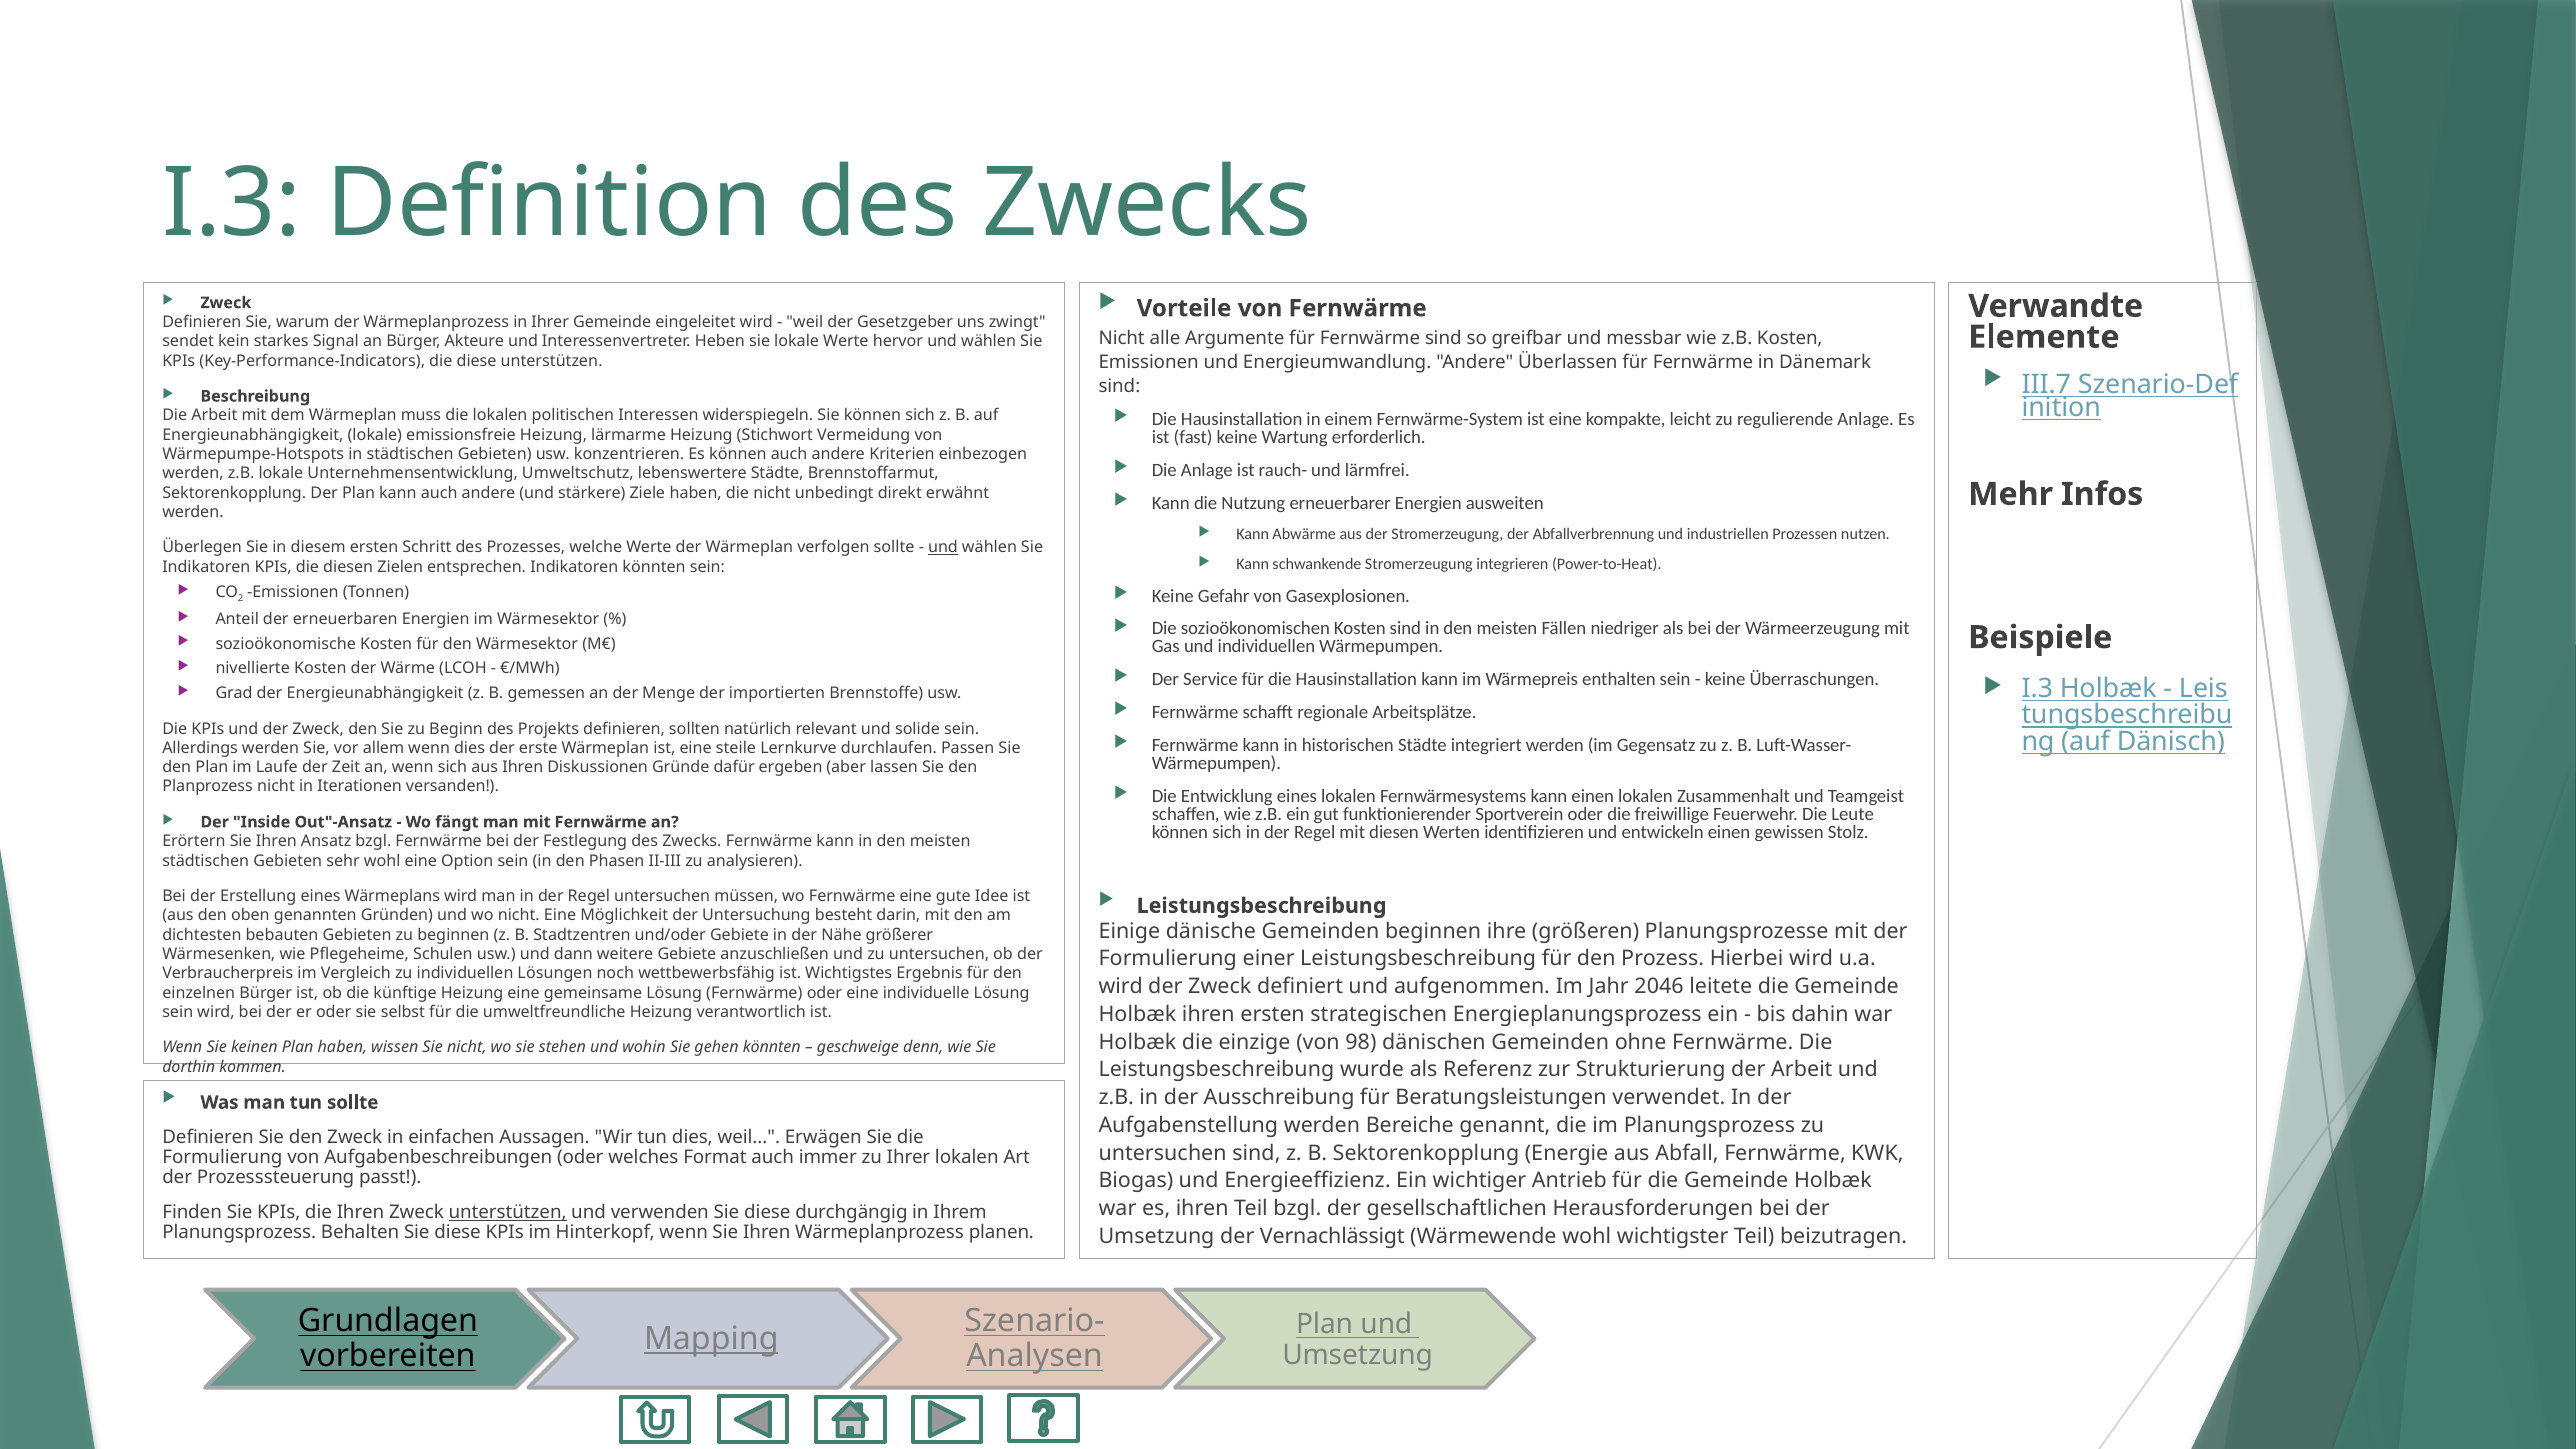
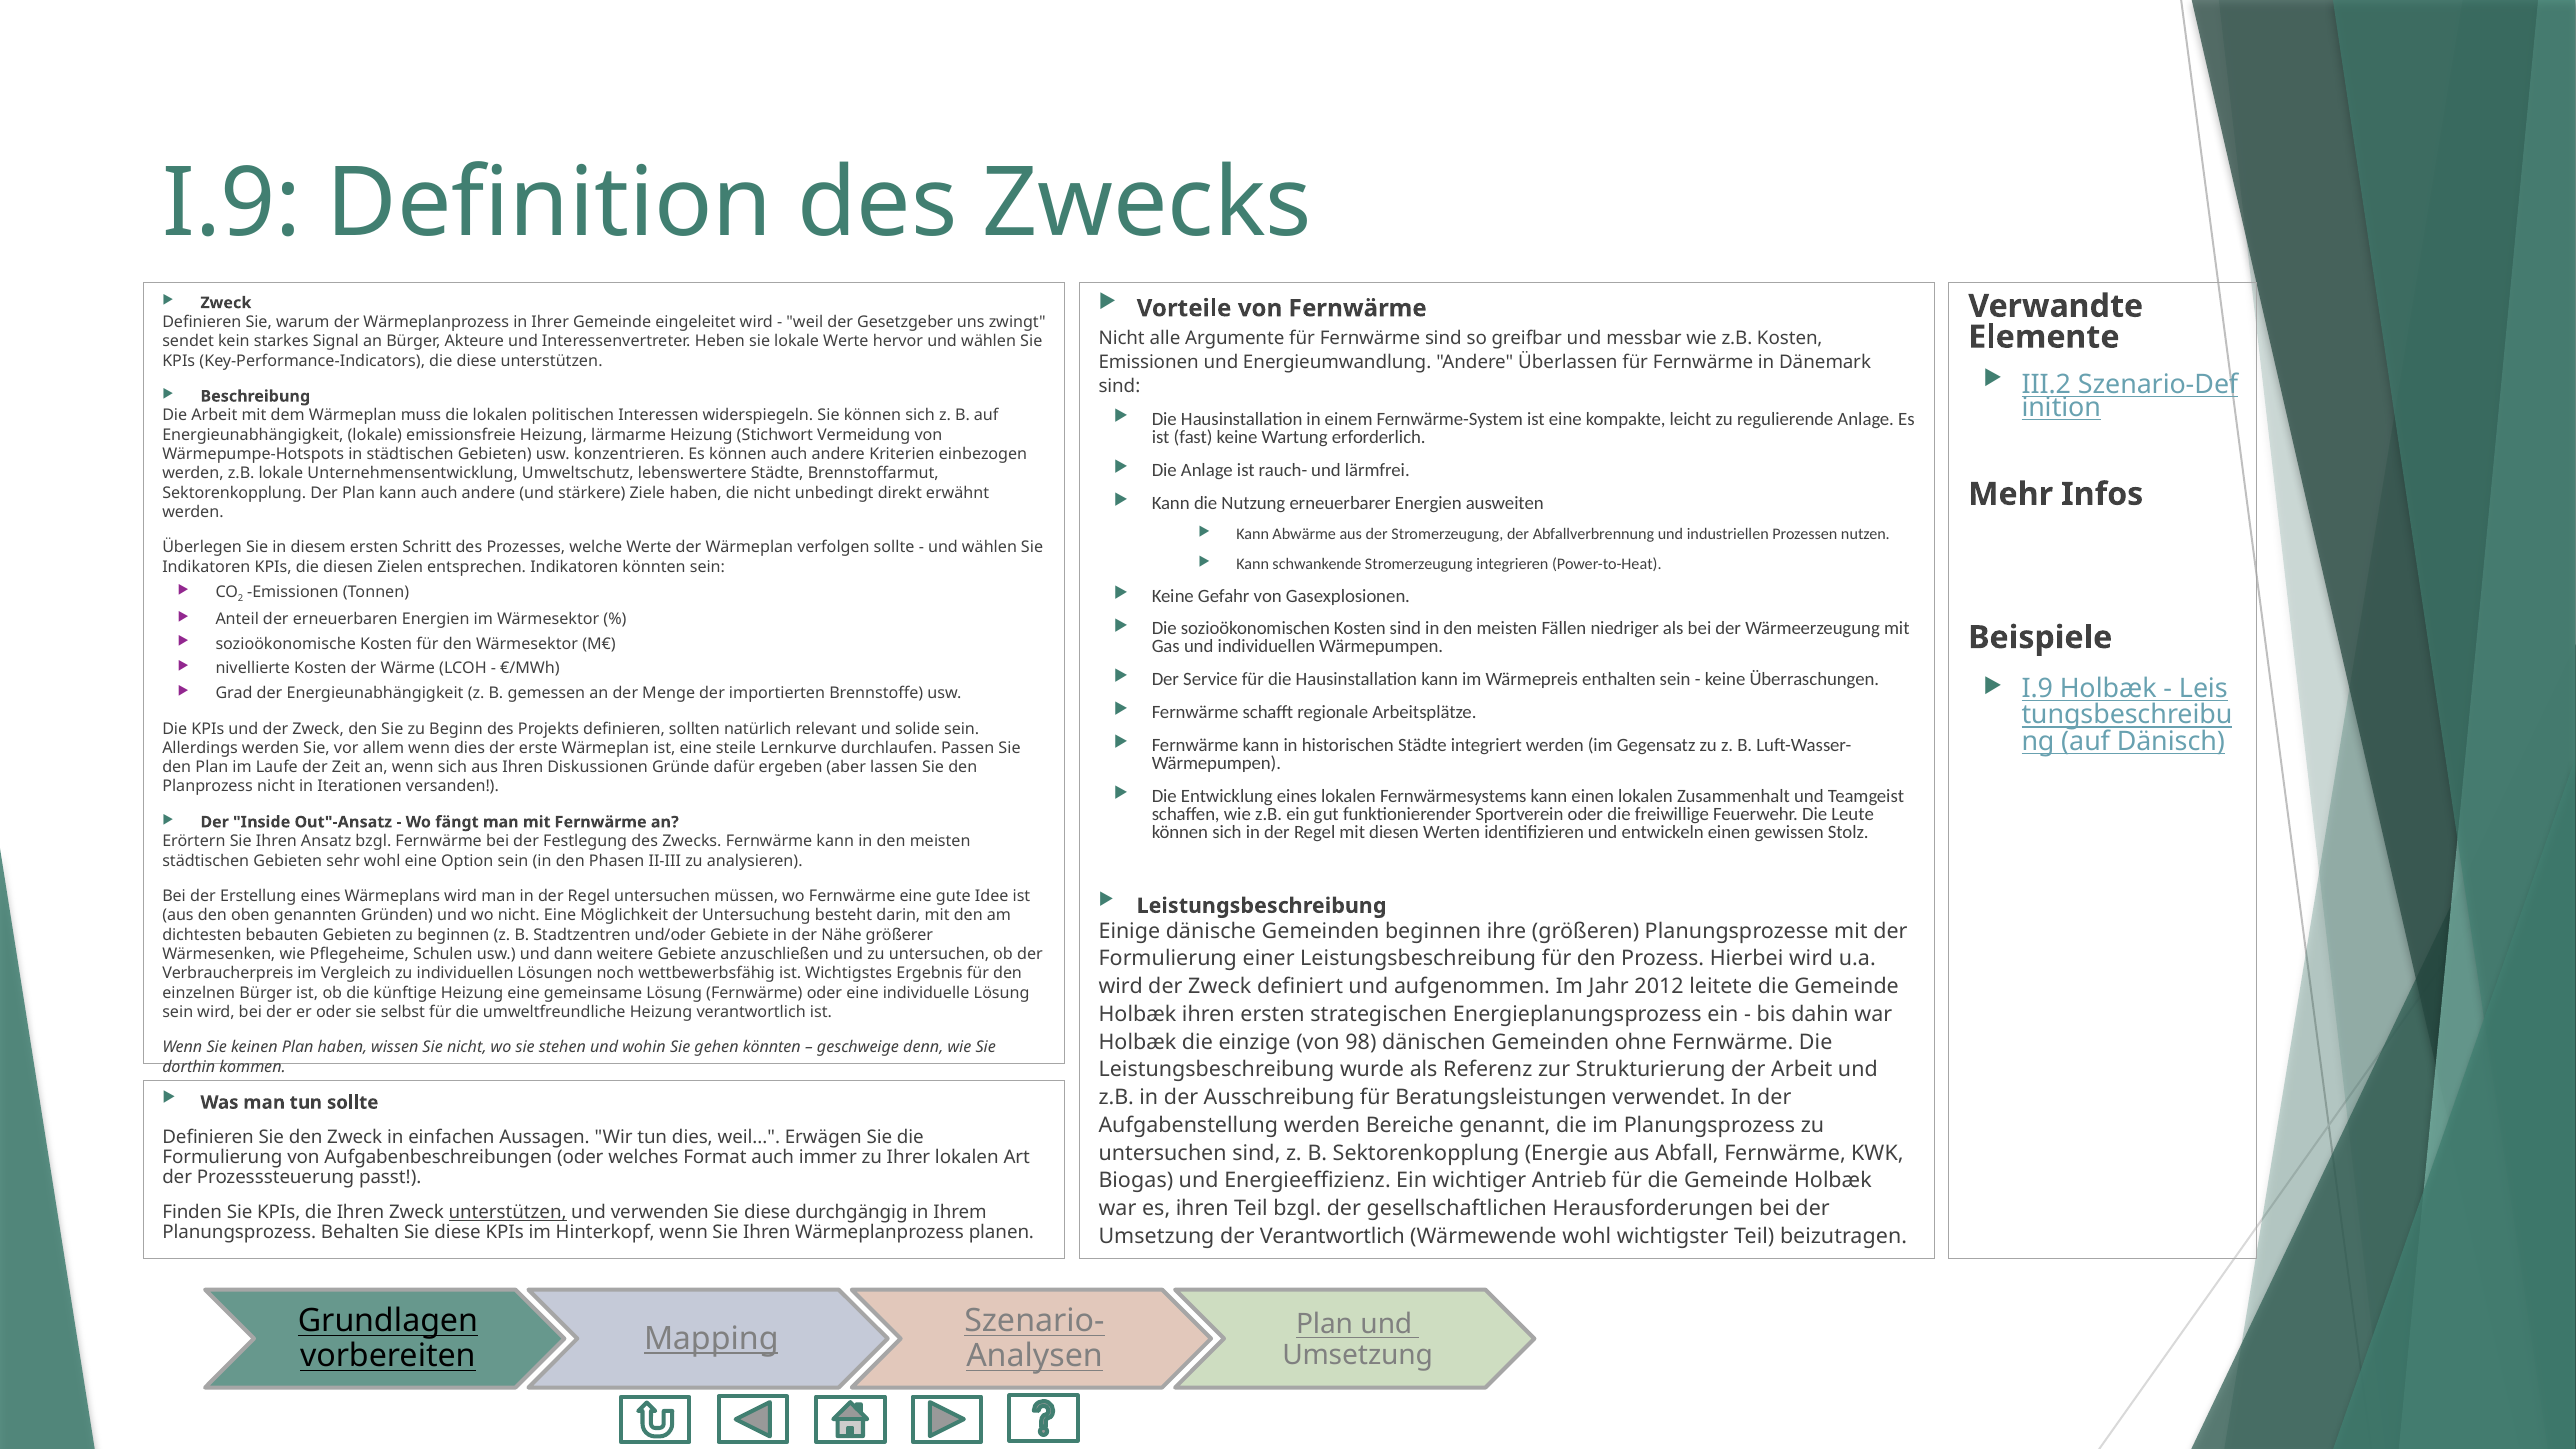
I.3: I.3 -> I.9 (232, 203)
III.7: III.7 -> III.2 (2046, 384)
und underline: present -> none (943, 548)
I.3: I.3 -> I.9 (2037, 688)
2046: 2046 -> 2012 (1659, 986)
der Vernachlässigt: Vernachlässigt -> Verantwortlich (1332, 1236)
